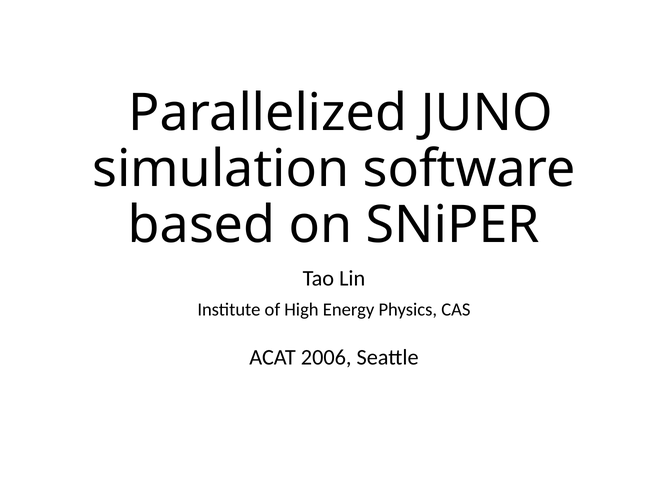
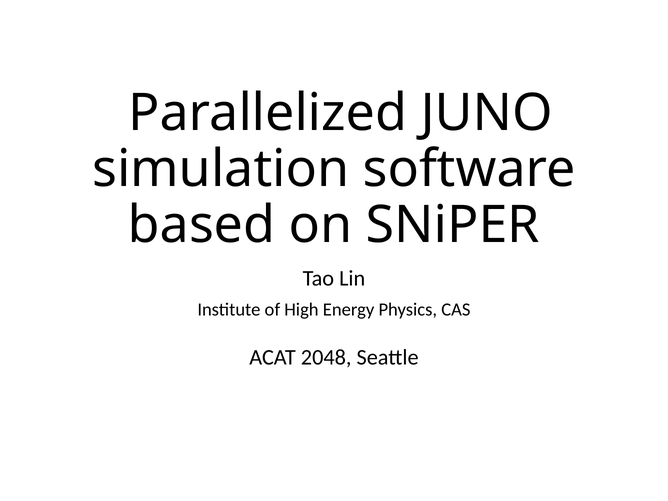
2006: 2006 -> 2048 (326, 357)
